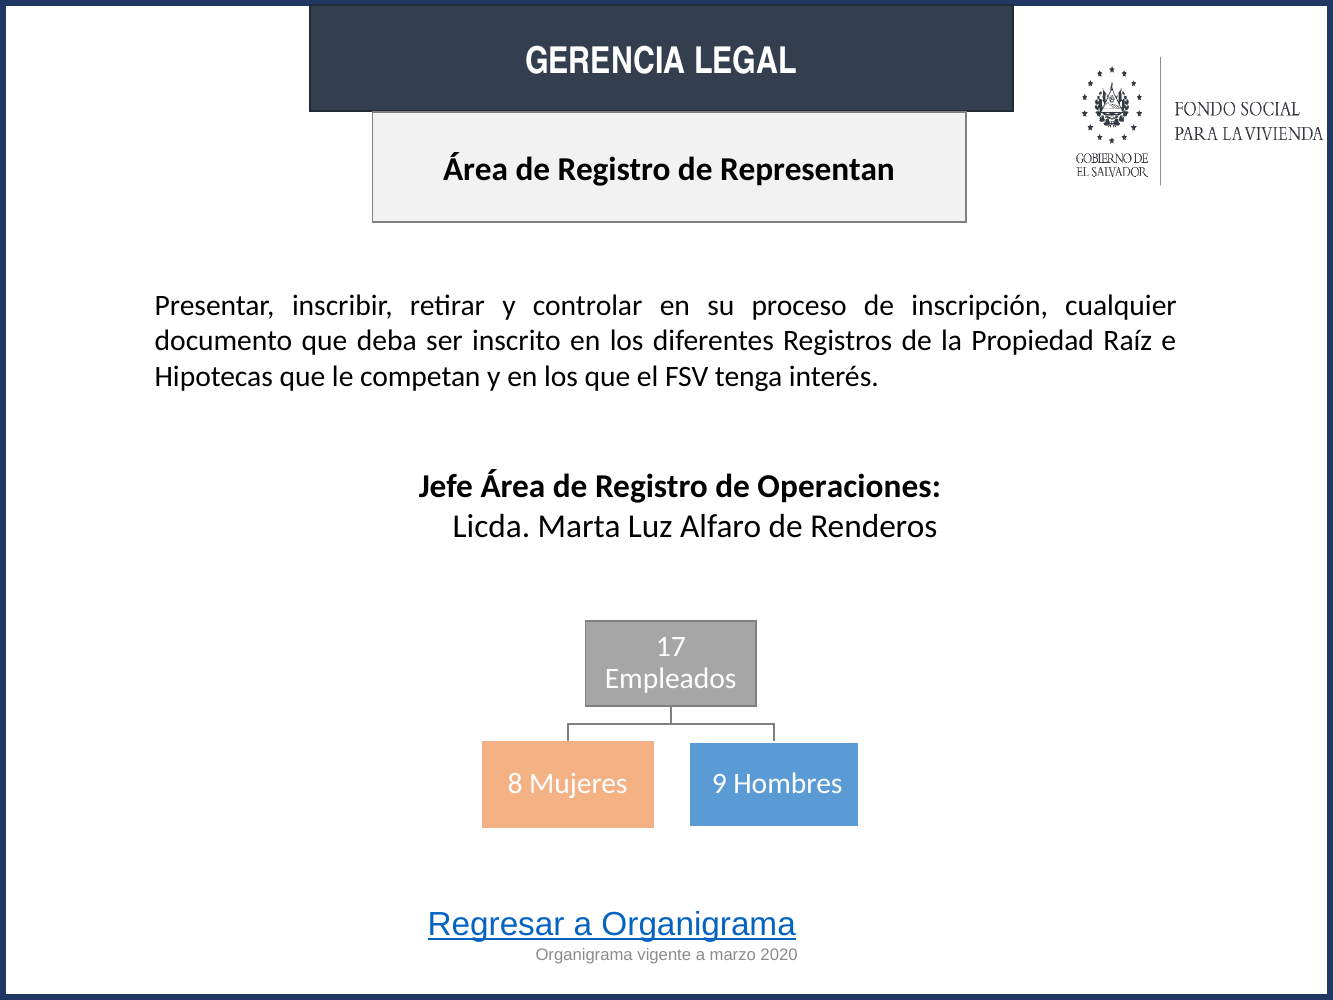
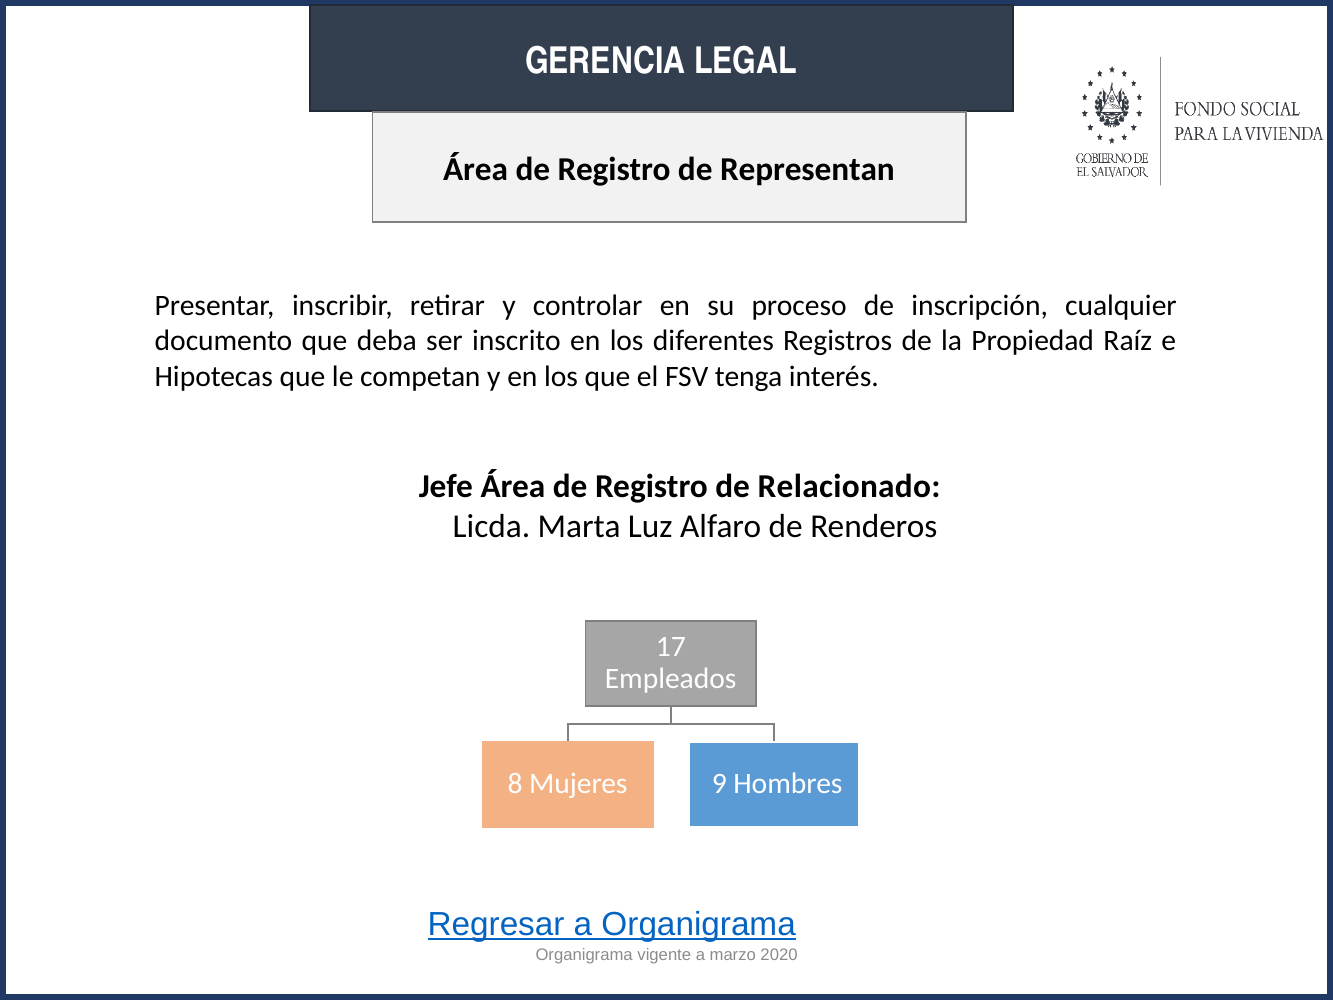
Operaciones: Operaciones -> Relacionado (849, 487)
